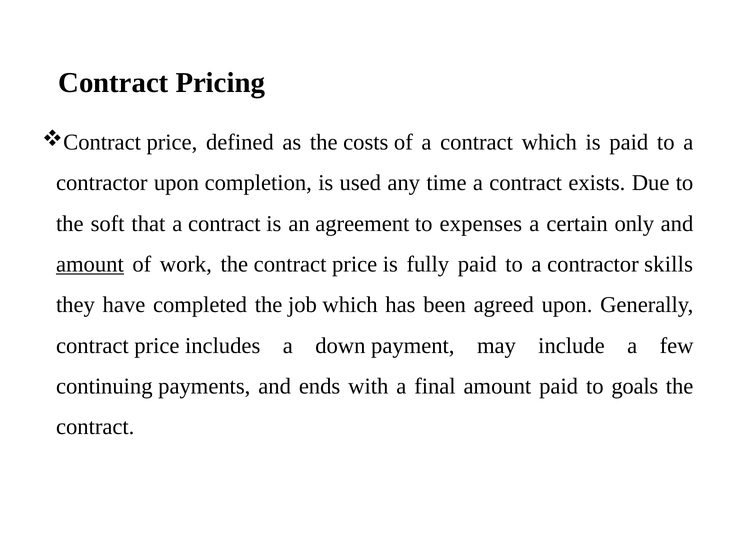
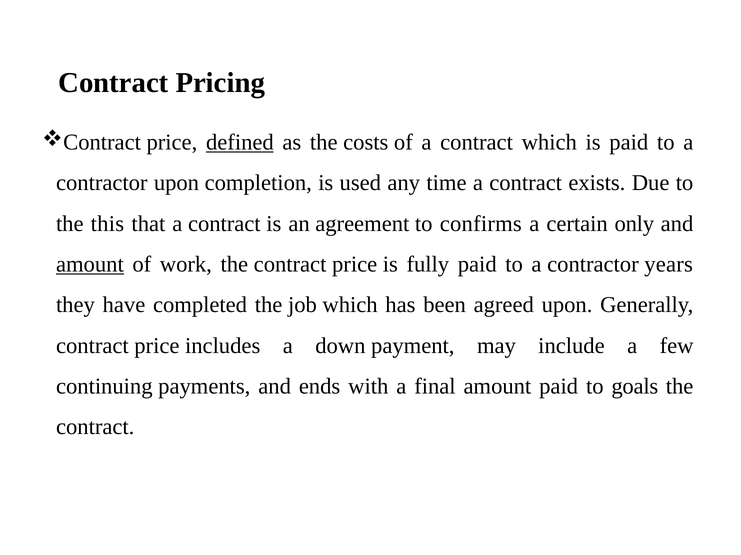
defined underline: none -> present (240, 142)
soft: soft -> this (107, 224)
expenses: expenses -> confirms (481, 224)
skills: skills -> years (669, 265)
